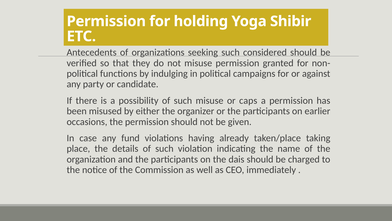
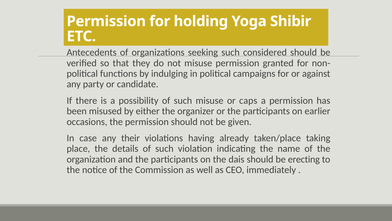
fund: fund -> their (131, 138)
charged: charged -> erecting (304, 159)
